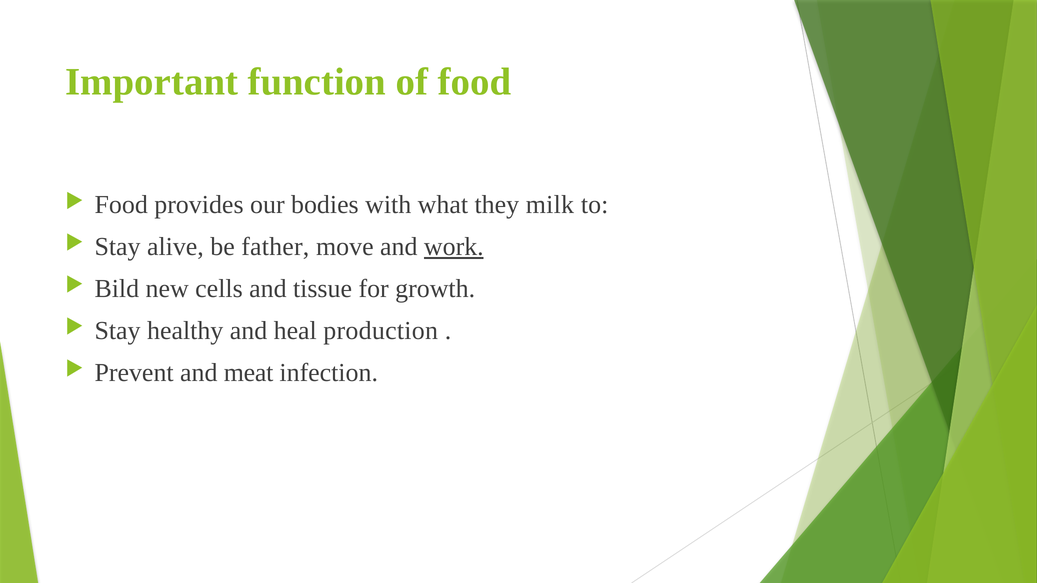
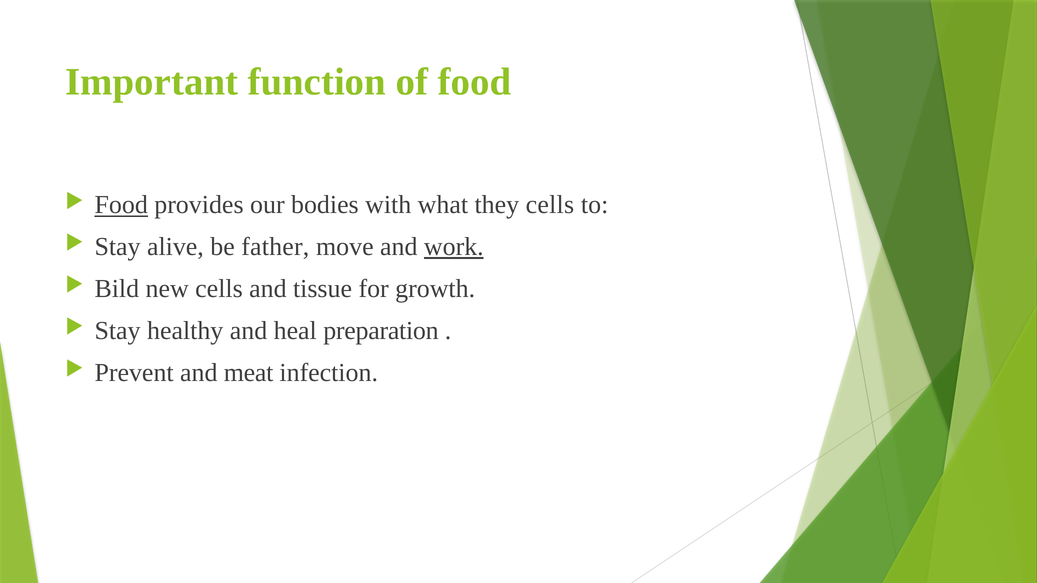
Food underline: none -> present (121, 205)
they milk: milk -> cells (550, 205)
production: production -> preparation (381, 331)
